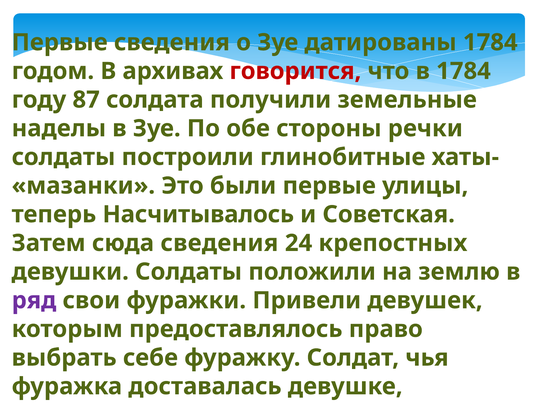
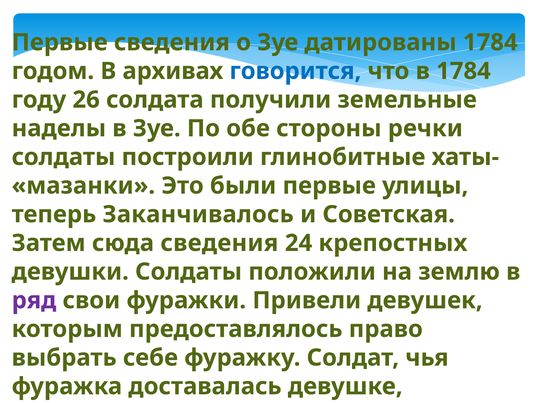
говорится colour: red -> blue (295, 71)
87: 87 -> 26 (86, 100)
Насчитывалось: Насчитывалось -> Заканчивалось (198, 215)
